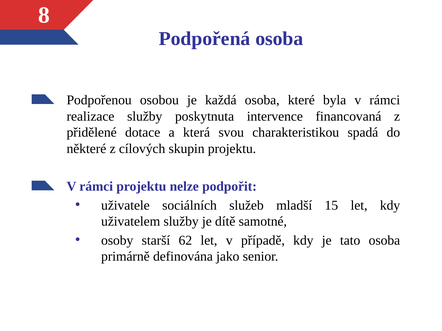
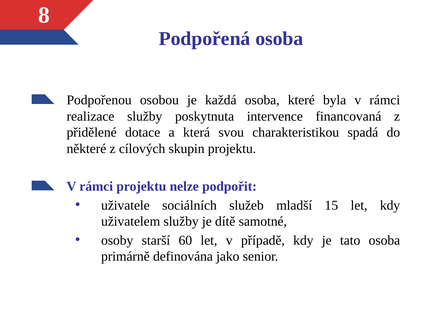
62: 62 -> 60 (185, 241)
